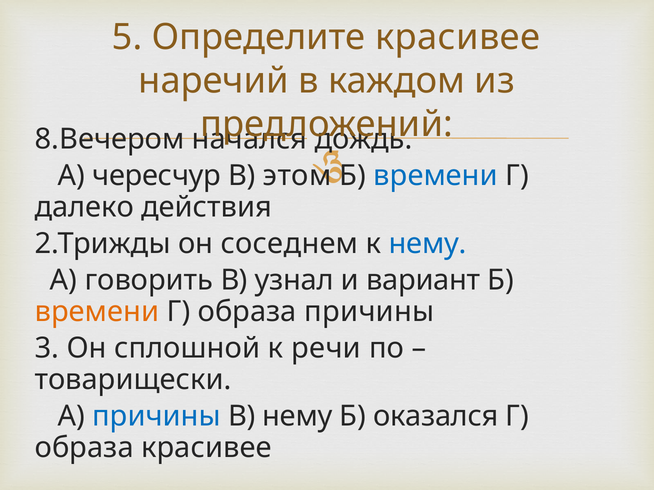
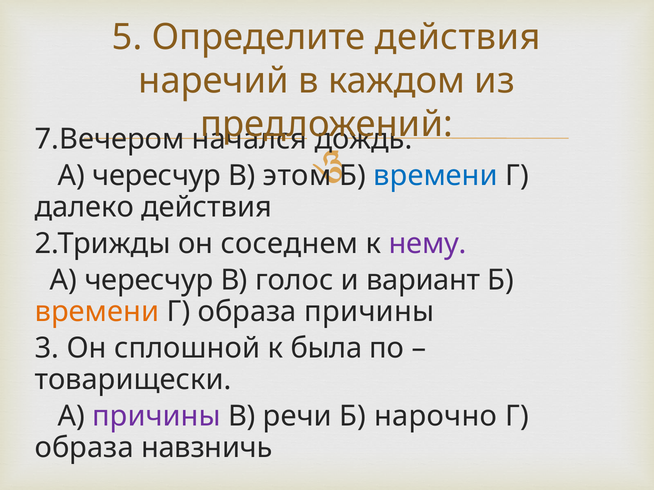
Определите красивее: красивее -> действия (458, 37)
8.Вечером: 8.Вечером -> 7.Вечером (110, 139)
нему colour: blue -> purple (428, 244)
говорить: говорить -> чересчур (149, 281)
узнал: узнал -> голос (294, 281)
речи: речи -> была (326, 349)
причины colour: blue -> purple (157, 417)
В нему: нему -> речи (297, 417)
оказался: оказался -> нарочно (436, 417)
образа красивее: красивее -> навзничь (207, 448)
